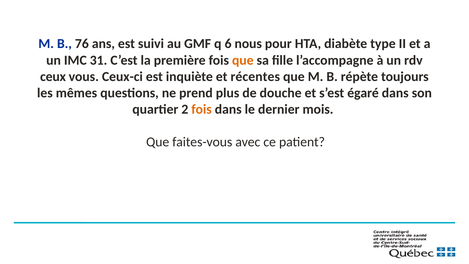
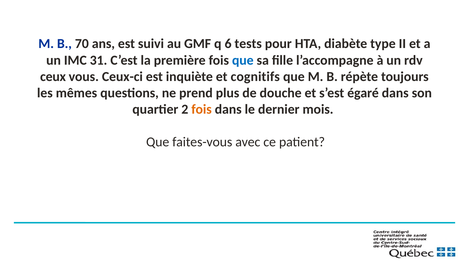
76: 76 -> 70 (82, 44)
nous: nous -> tests (248, 44)
que colour: orange -> blue (243, 60)
récentes: récentes -> cognitifs (255, 76)
